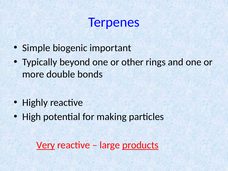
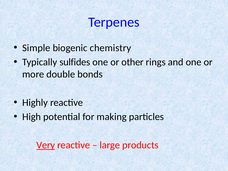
important: important -> chemistry (110, 48)
beyond: beyond -> sulfides (75, 62)
products underline: present -> none (140, 145)
